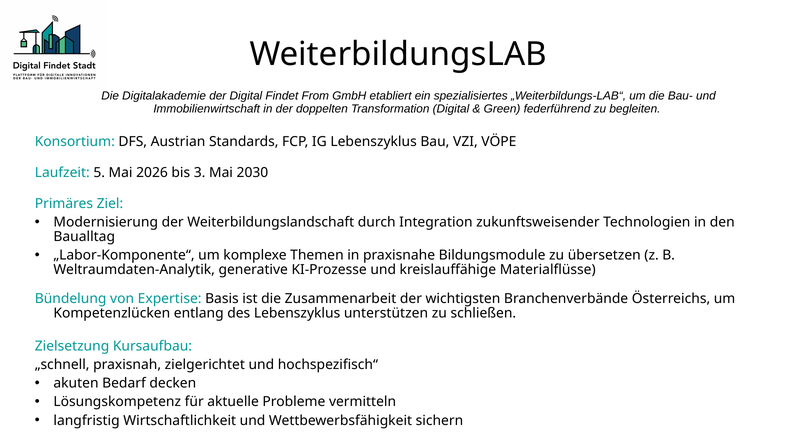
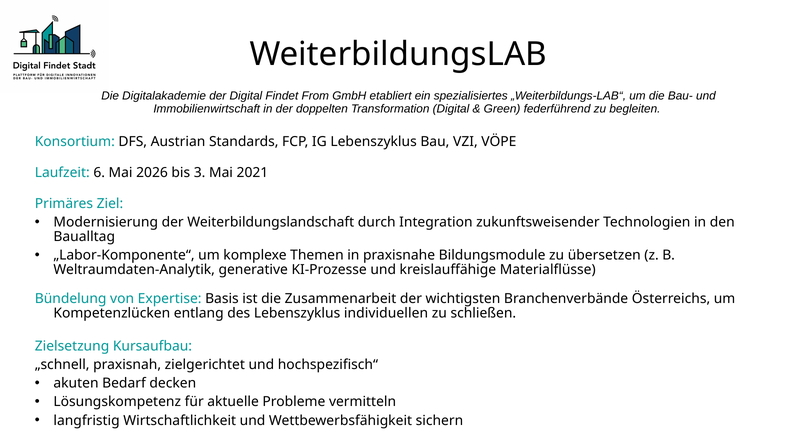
5: 5 -> 6 (99, 173)
2030: 2030 -> 2021 (252, 173)
unterstützen: unterstützen -> individuellen (386, 313)
